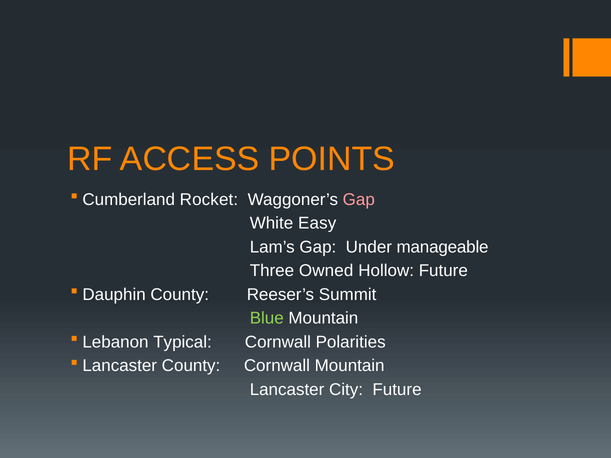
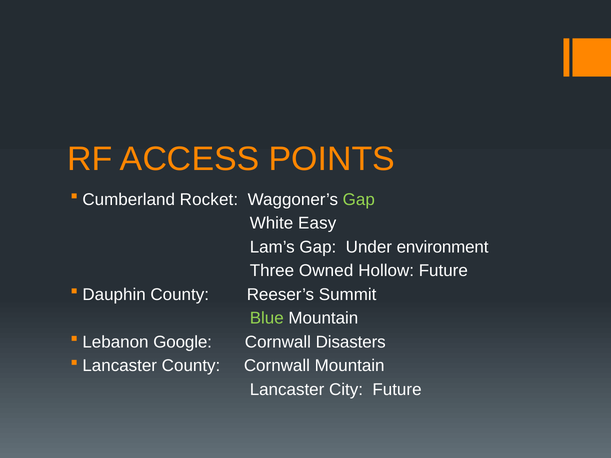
Gap colour: pink -> light green (359, 200)
manageable: manageable -> environment (443, 247)
Typical: Typical -> Google (183, 342)
Polarities: Polarities -> Disasters (351, 342)
